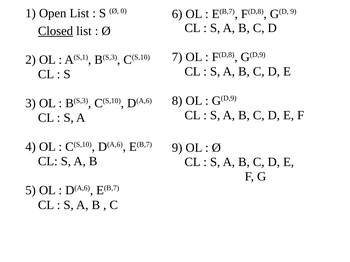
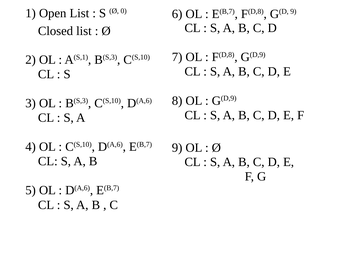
Closed underline: present -> none (56, 31)
